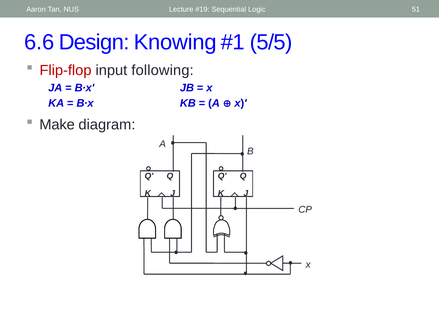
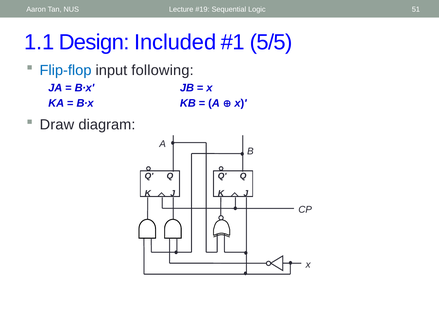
6.6: 6.6 -> 1.1 (39, 42)
Knowing: Knowing -> Included (175, 42)
Flip-flop colour: red -> blue (66, 71)
Make: Make -> Draw (57, 125)
